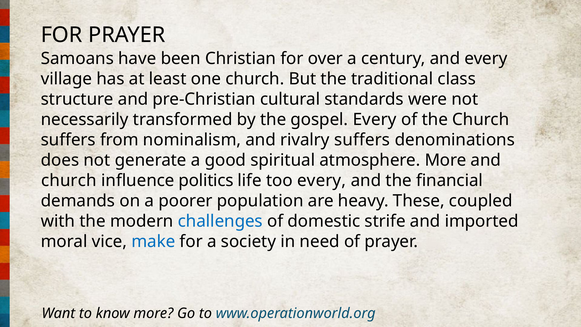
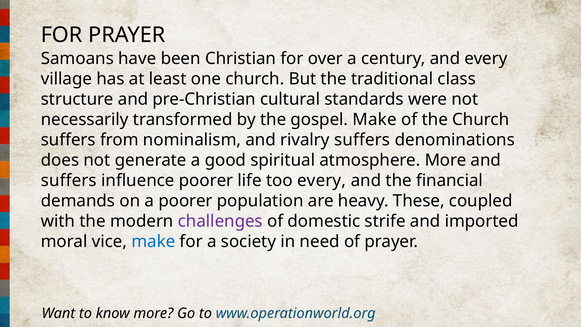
gospel Every: Every -> Make (375, 120)
church: church -> suffers (69, 181)
influence politics: politics -> poorer (206, 181)
challenges colour: blue -> purple (220, 221)
